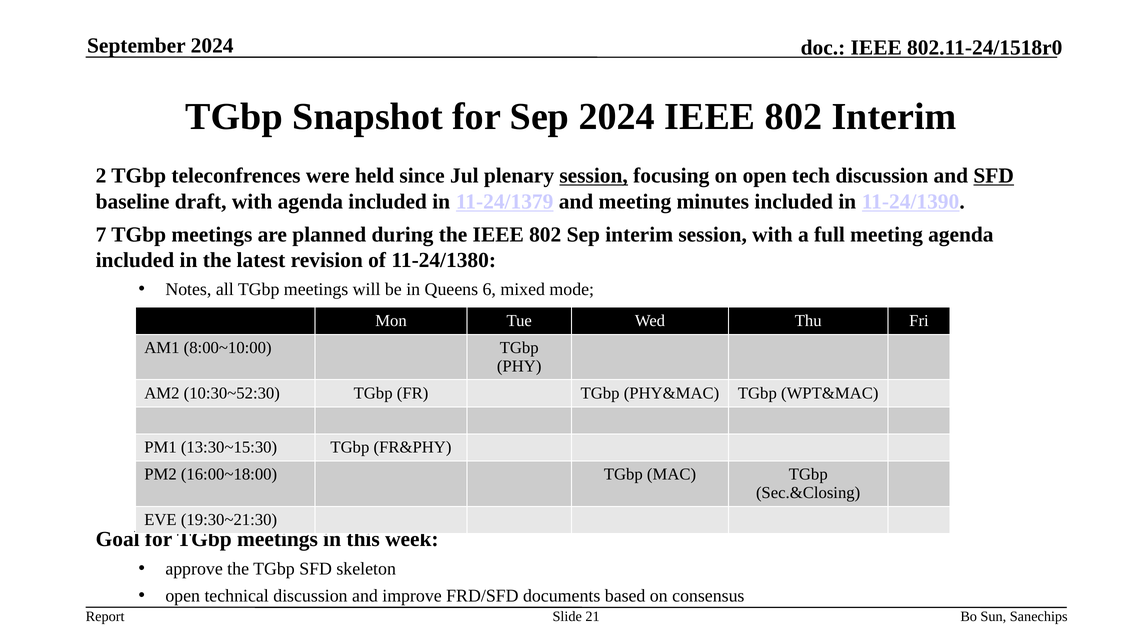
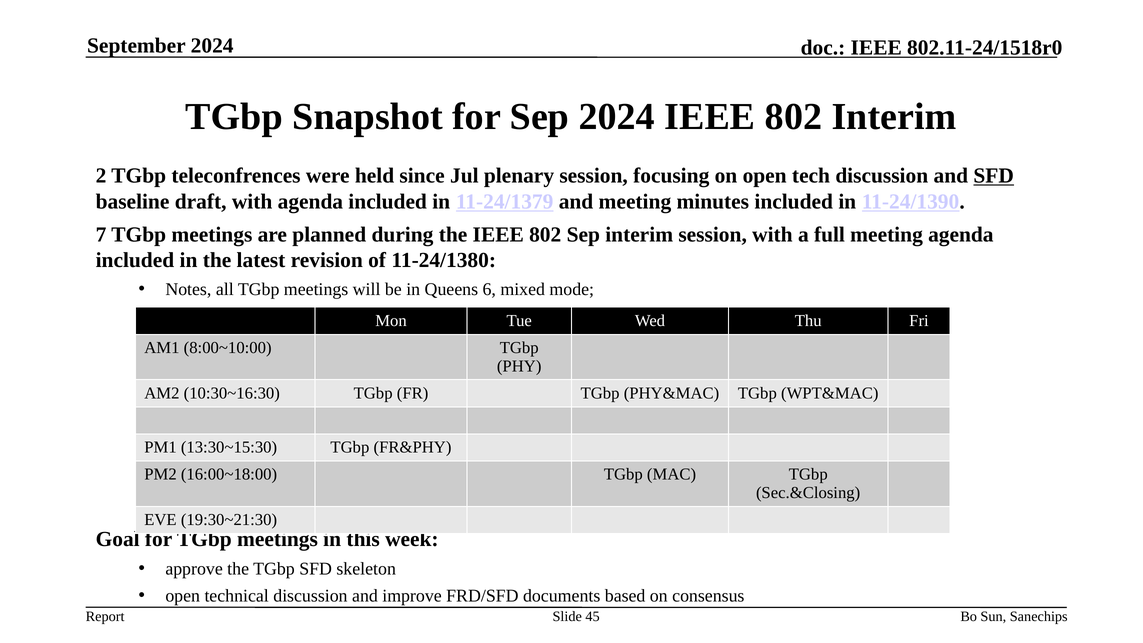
session underline: present -> none (594, 176)
10:30~52:30: 10:30~52:30 -> 10:30~16:30 (232, 393)
21: 21 -> 45 (593, 617)
